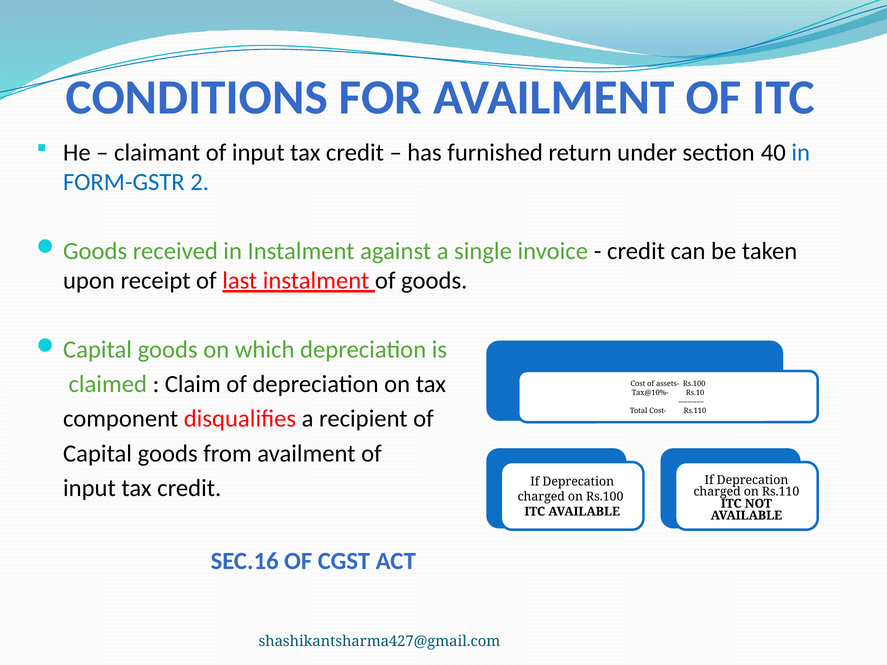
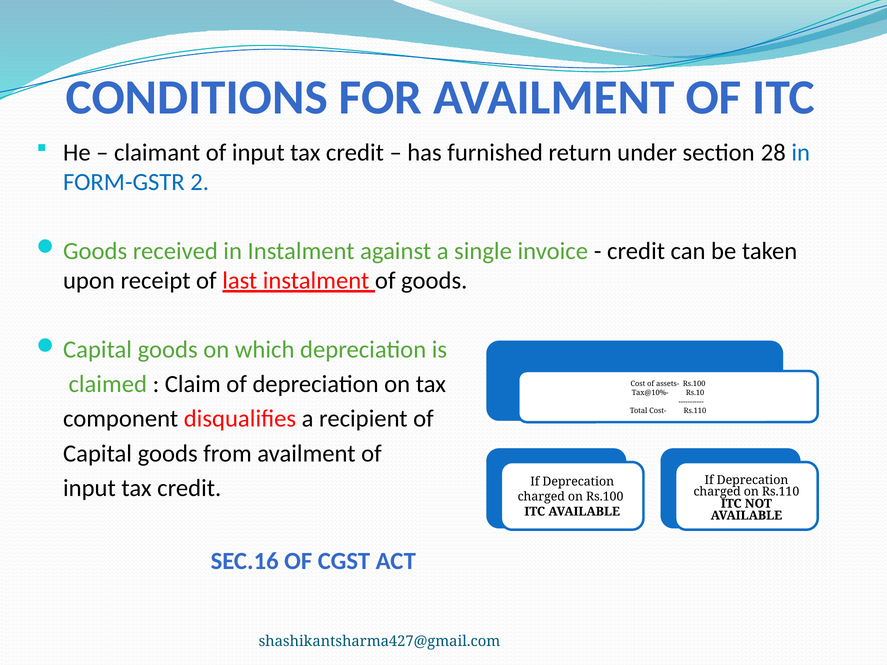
40: 40 -> 28 (773, 153)
